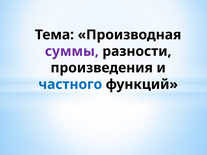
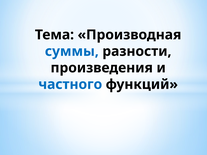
суммы colour: purple -> blue (72, 51)
